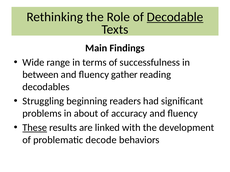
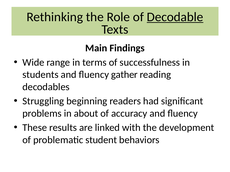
between: between -> students (40, 75)
These underline: present -> none (35, 128)
decode: decode -> student (101, 140)
